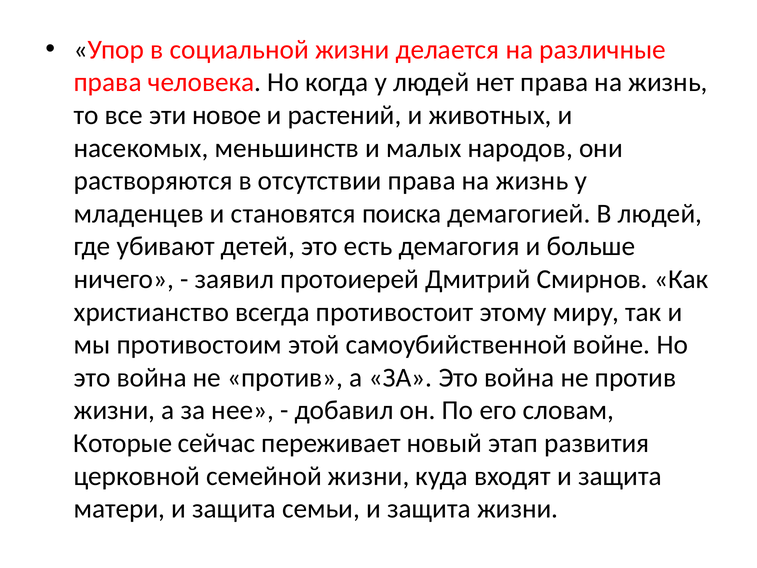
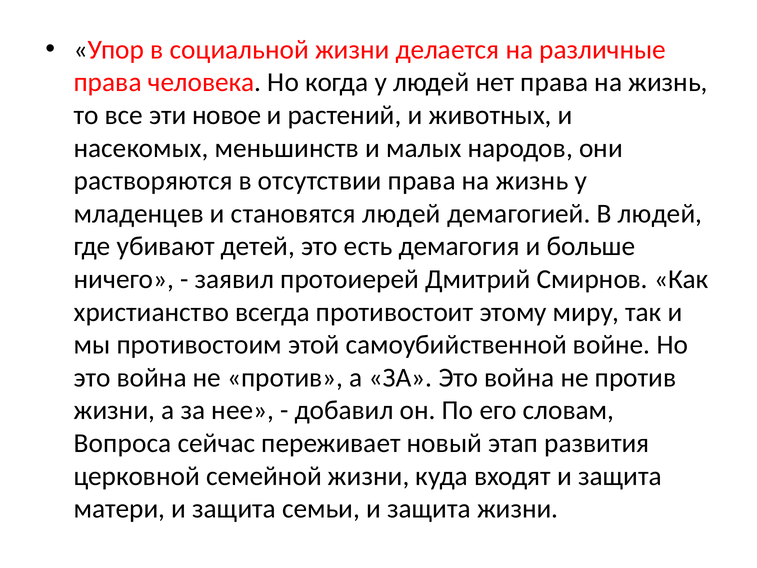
становятся поиска: поиска -> людей (402, 214)
Которые: Которые -> Вопроса (123, 443)
